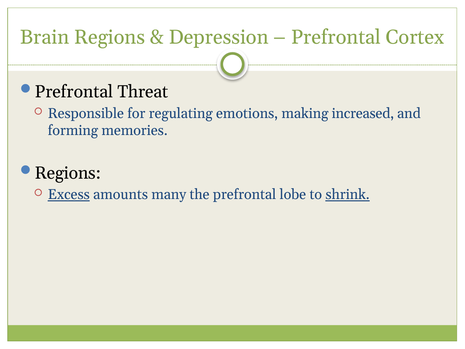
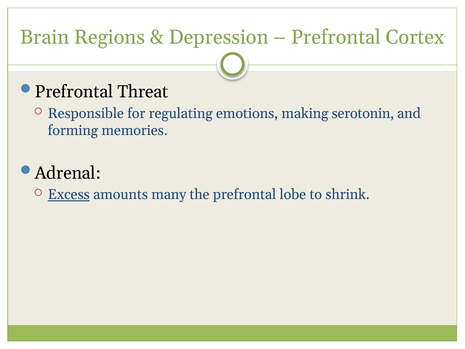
increased: increased -> serotonin (363, 113)
Regions: Regions -> Adrenal (68, 173)
shrink underline: present -> none (348, 194)
